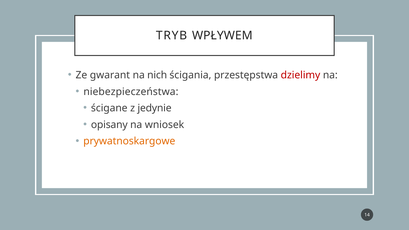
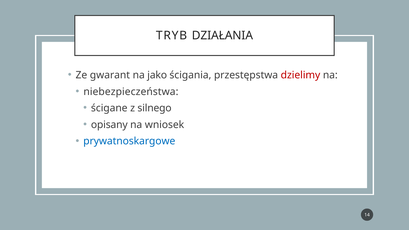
WPŁYWEM: WPŁYWEM -> DZIAŁANIA (222, 35)
nich: nich -> jako (157, 75)
jedynie: jedynie -> silnego (155, 108)
prywatnoskargowe colour: orange -> blue (129, 141)
